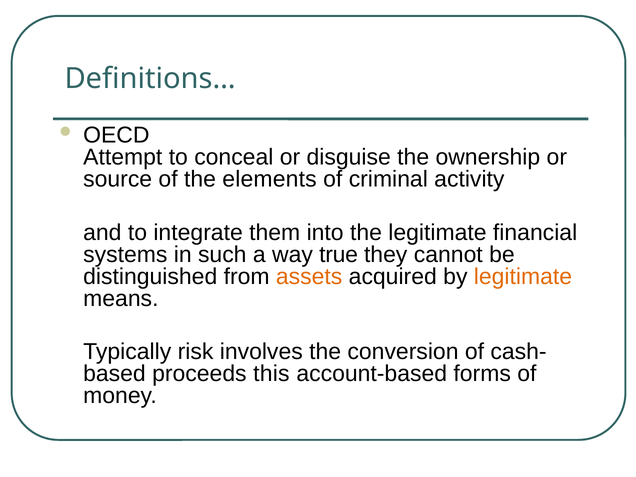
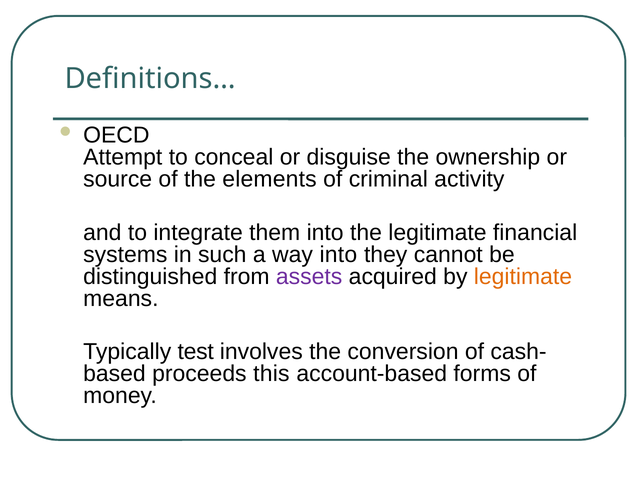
way true: true -> into (338, 254)
assets colour: orange -> purple (309, 276)
risk: risk -> test (196, 352)
